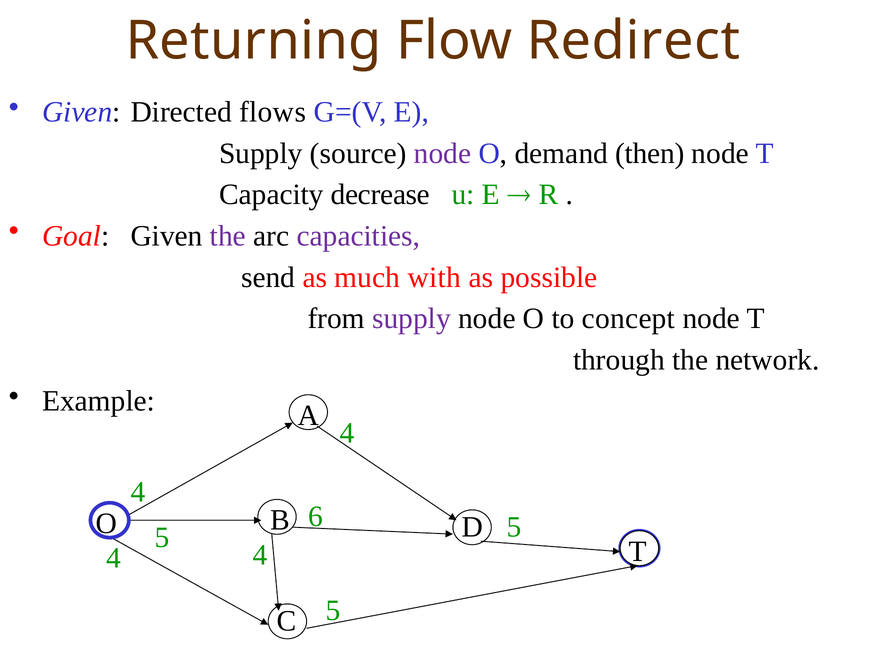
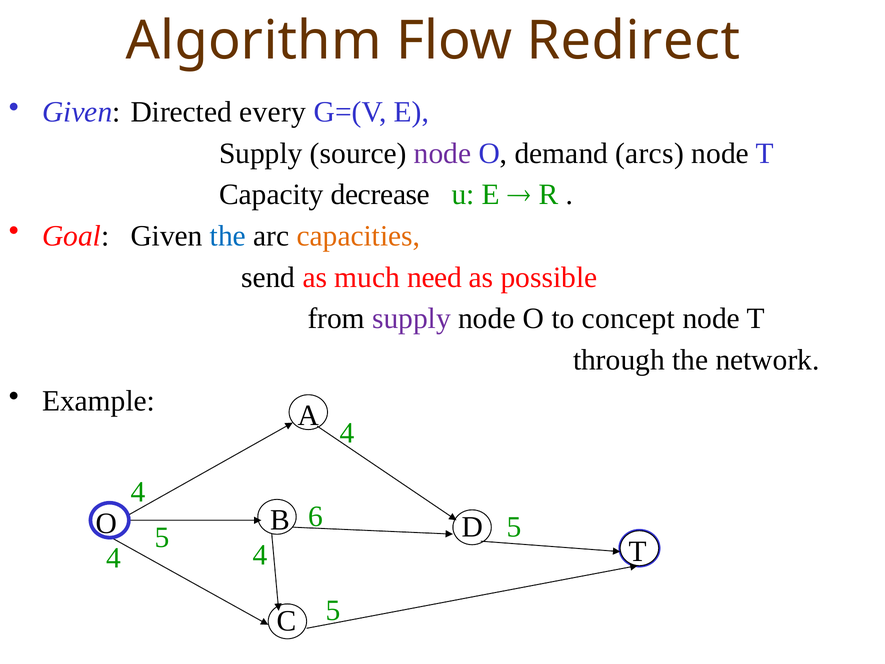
Returning: Returning -> Algorithm (254, 41)
flows: flows -> every (273, 112)
then: then -> arcs (650, 153)
the colour: purple -> blue (228, 236)
capacities colour: purple -> orange (358, 236)
with: with -> need (435, 277)
